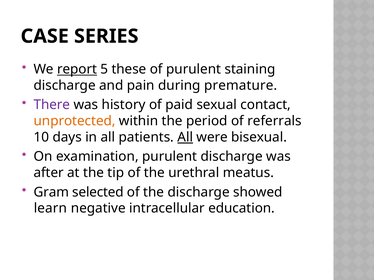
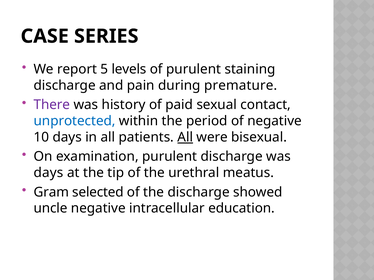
report underline: present -> none (77, 69)
these: these -> levels (129, 69)
unprotected colour: orange -> blue (75, 121)
of referrals: referrals -> negative (275, 121)
after: after -> days (49, 173)
learn: learn -> uncle (51, 209)
